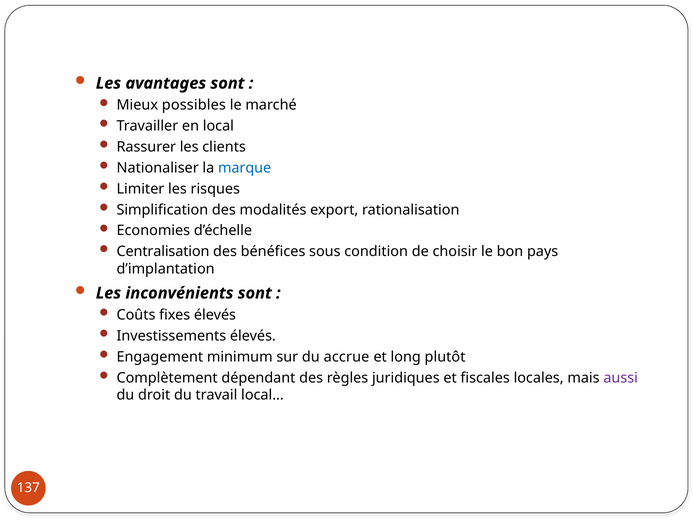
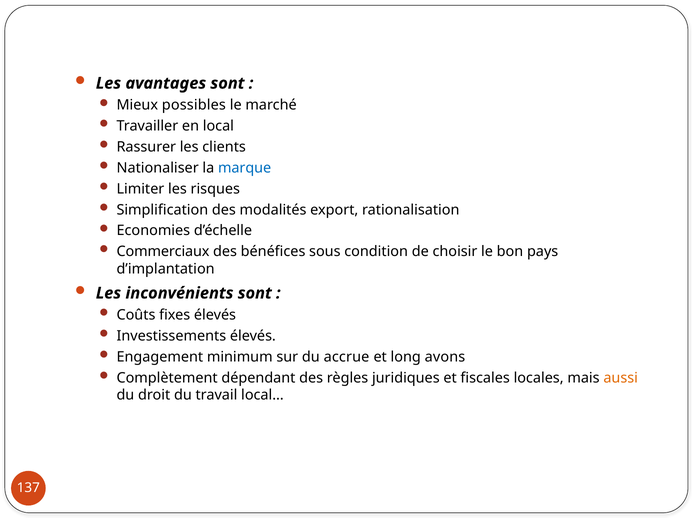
Centralisation: Centralisation -> Commerciaux (163, 251)
plutôt: plutôt -> avons (445, 357)
aussi colour: purple -> orange (621, 378)
